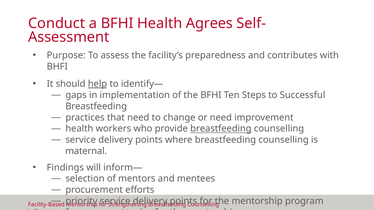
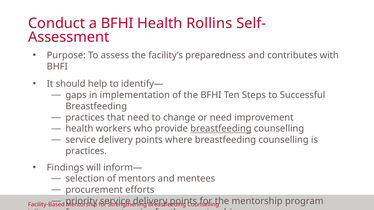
Agrees: Agrees -> Rollins (209, 23)
help underline: present -> none (98, 84)
maternal: maternal -> practices (86, 151)
